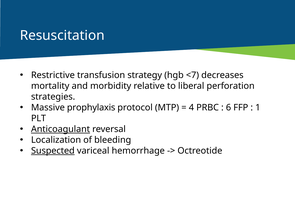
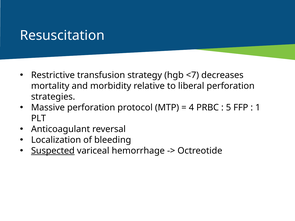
Massive prophylaxis: prophylaxis -> perforation (91, 108)
6: 6 -> 5 (229, 108)
Anticoagulant underline: present -> none (61, 129)
